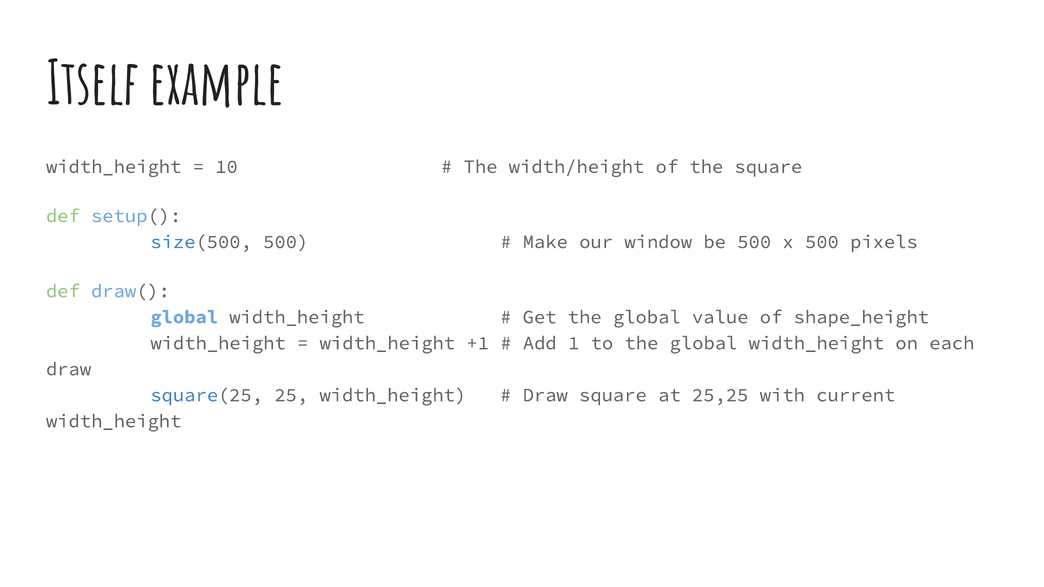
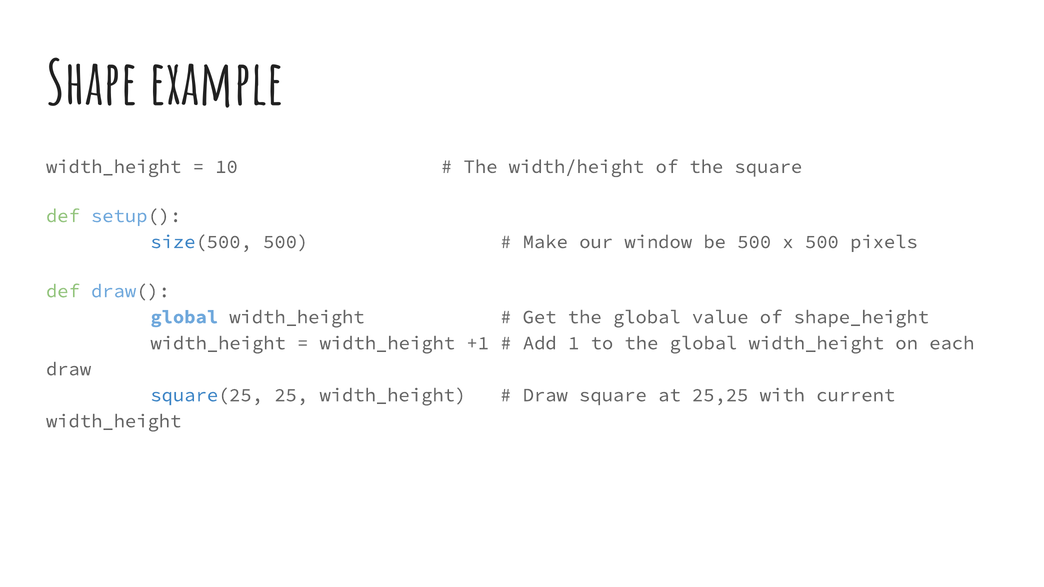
Itself: Itself -> Shape (92, 85)
